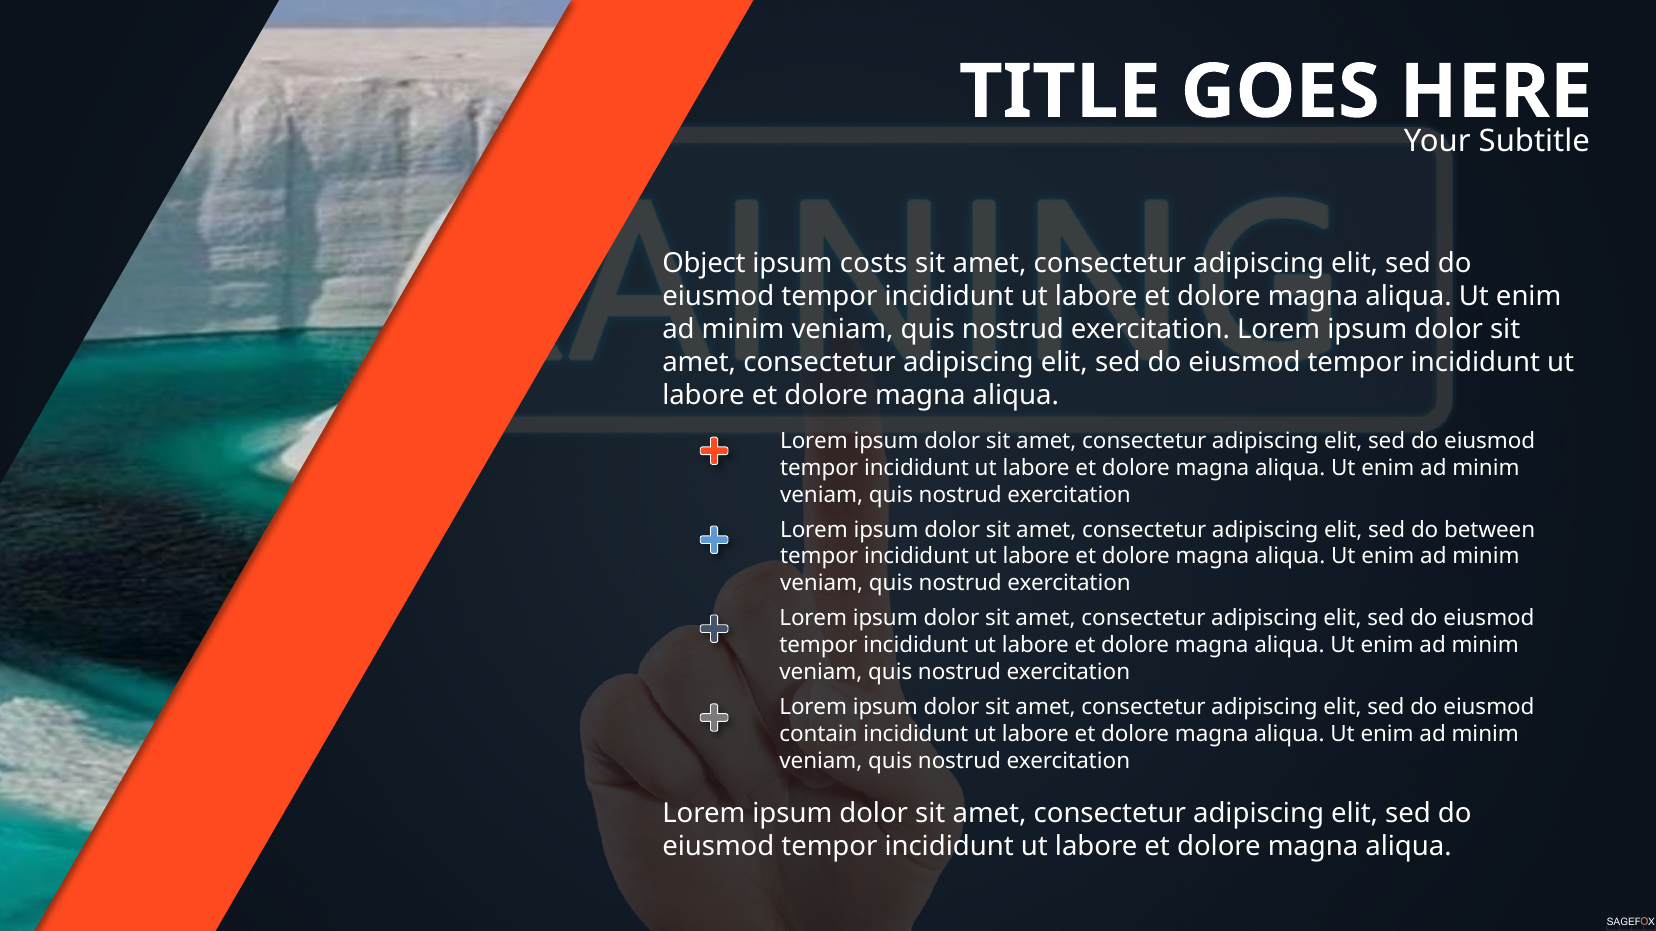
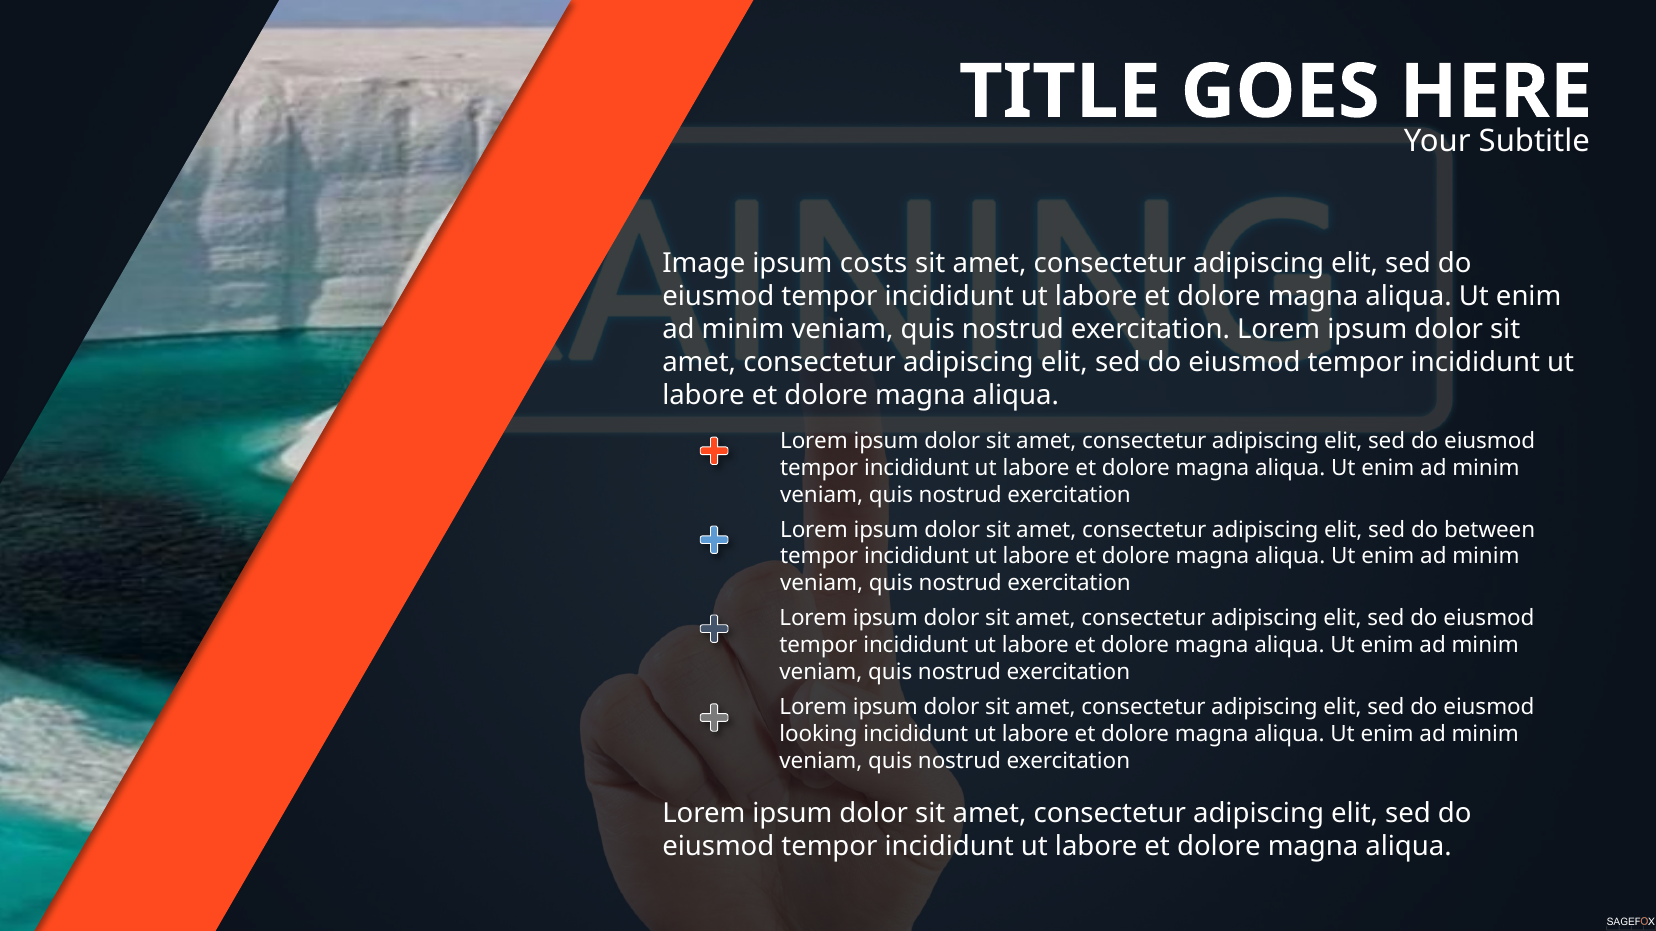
Object: Object -> Image (704, 264)
contain: contain -> looking (818, 735)
